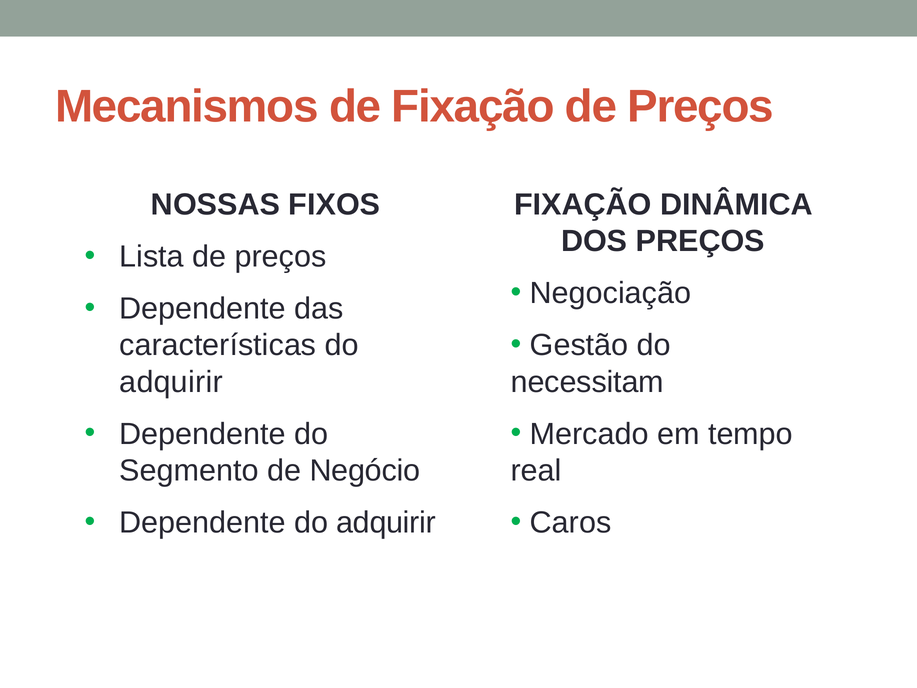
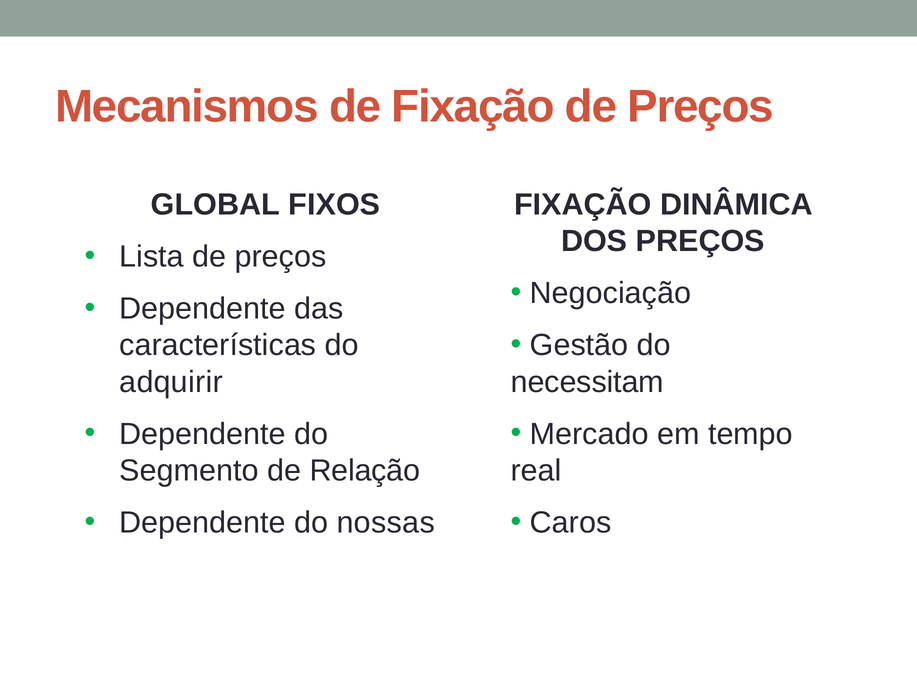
NOSSAS: NOSSAS -> GLOBAL (215, 205)
Negócio: Negócio -> Relação (365, 471)
Dependente do adquirir: adquirir -> nossas (386, 523)
